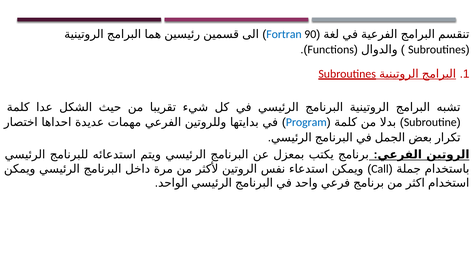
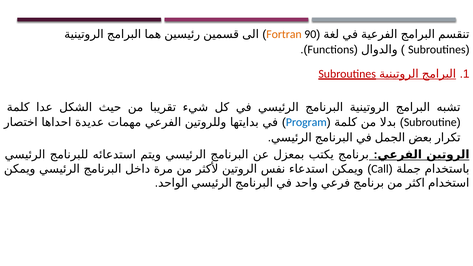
Fortran colour: blue -> orange (284, 34)
